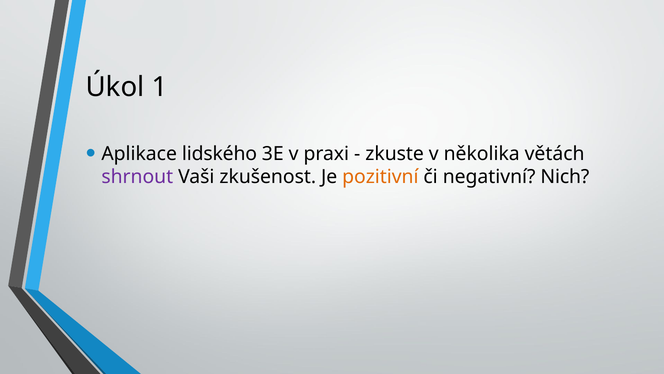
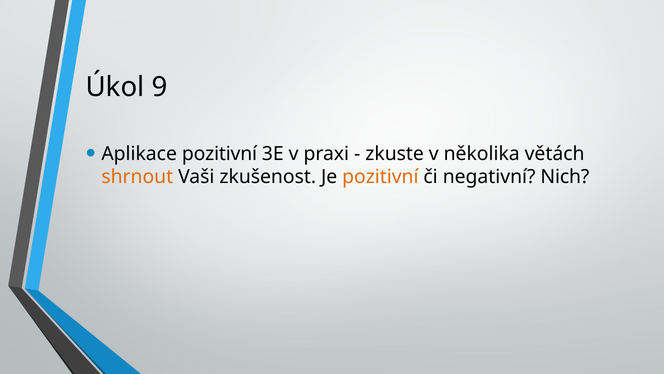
1: 1 -> 9 (160, 87)
Aplikace lidského: lidského -> pozitivní (220, 153)
shrnout colour: purple -> orange (137, 177)
